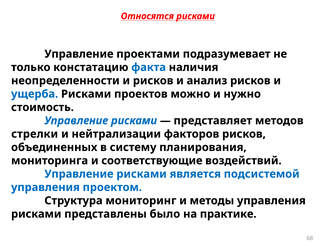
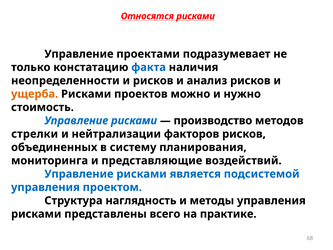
ущерба colour: blue -> orange (35, 94)
представляет: представляет -> производство (213, 121)
соответствующие: соответствующие -> представляющие (152, 160)
мониторинг: мониторинг -> наглядность (141, 200)
было: было -> всего (165, 214)
